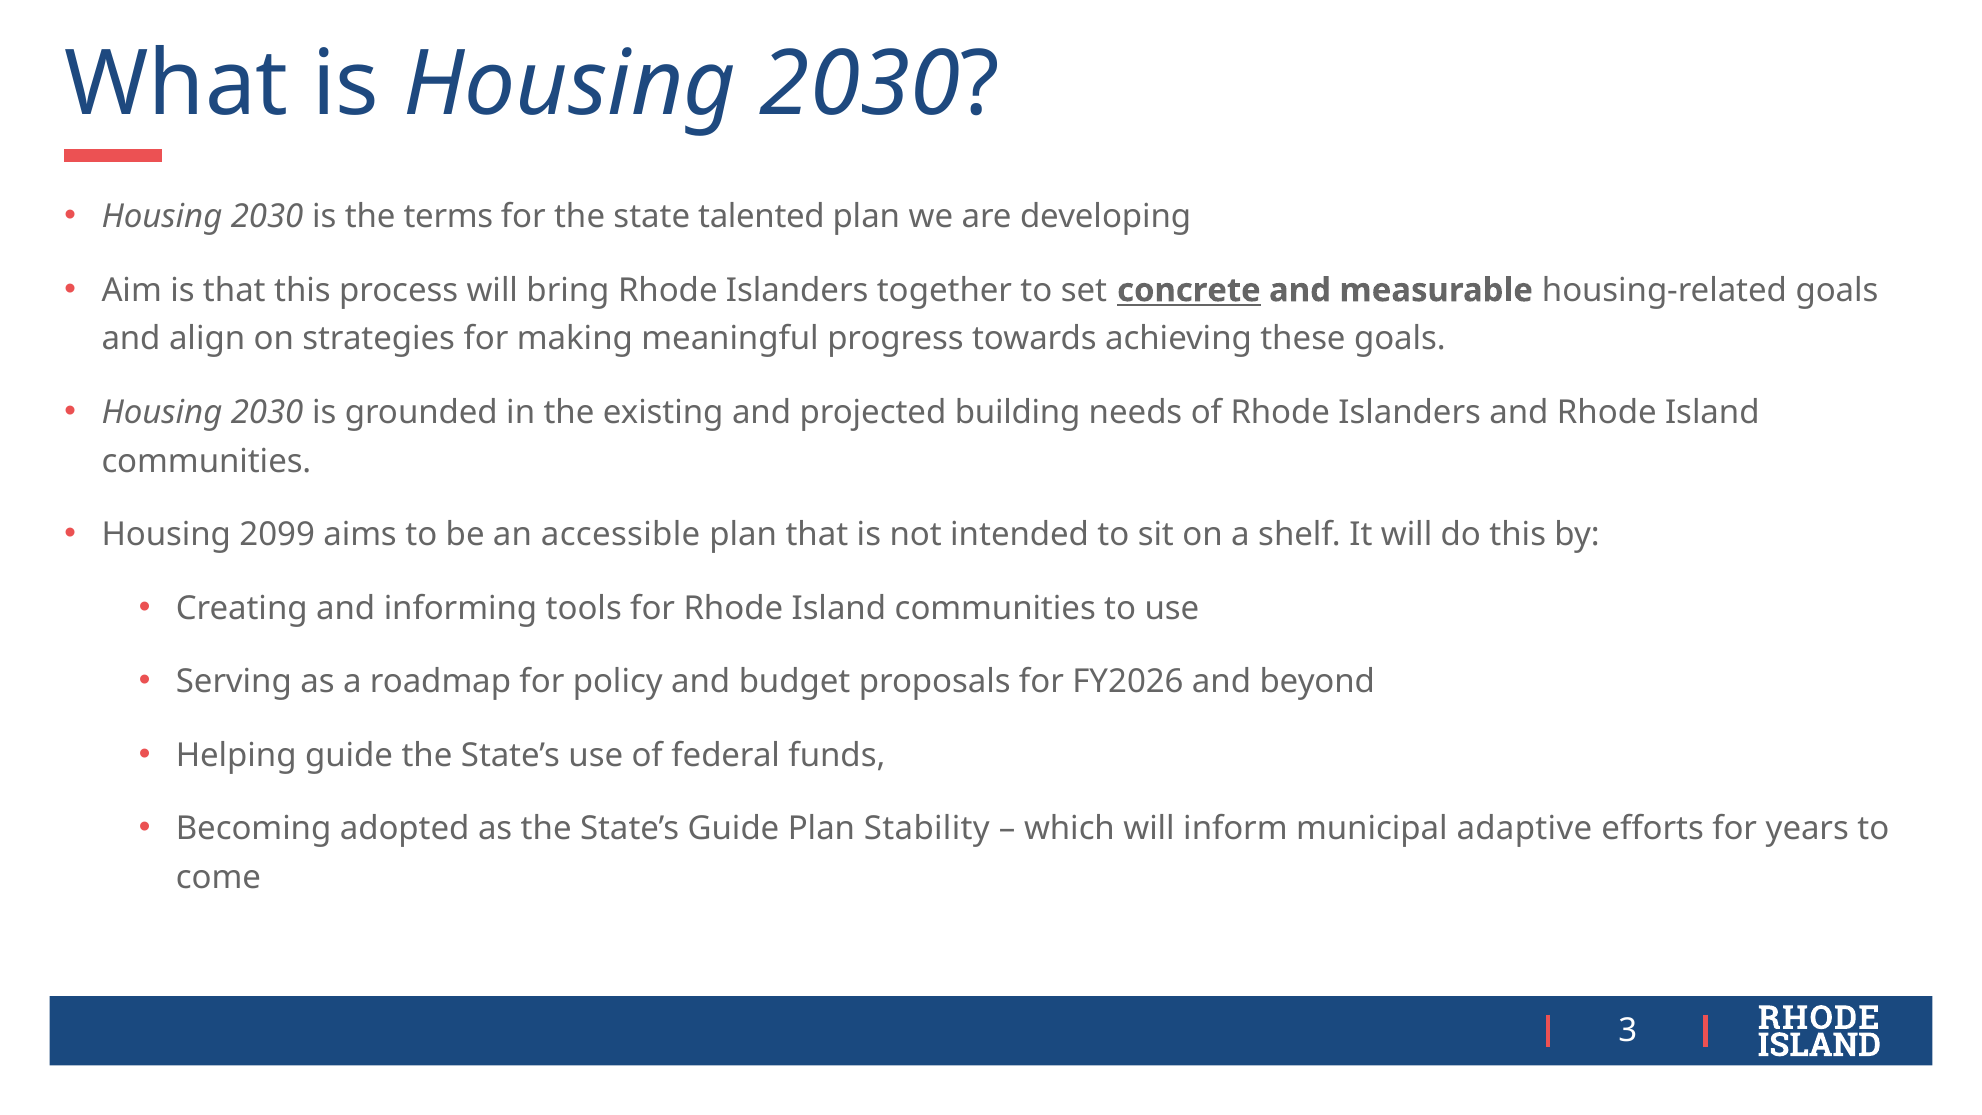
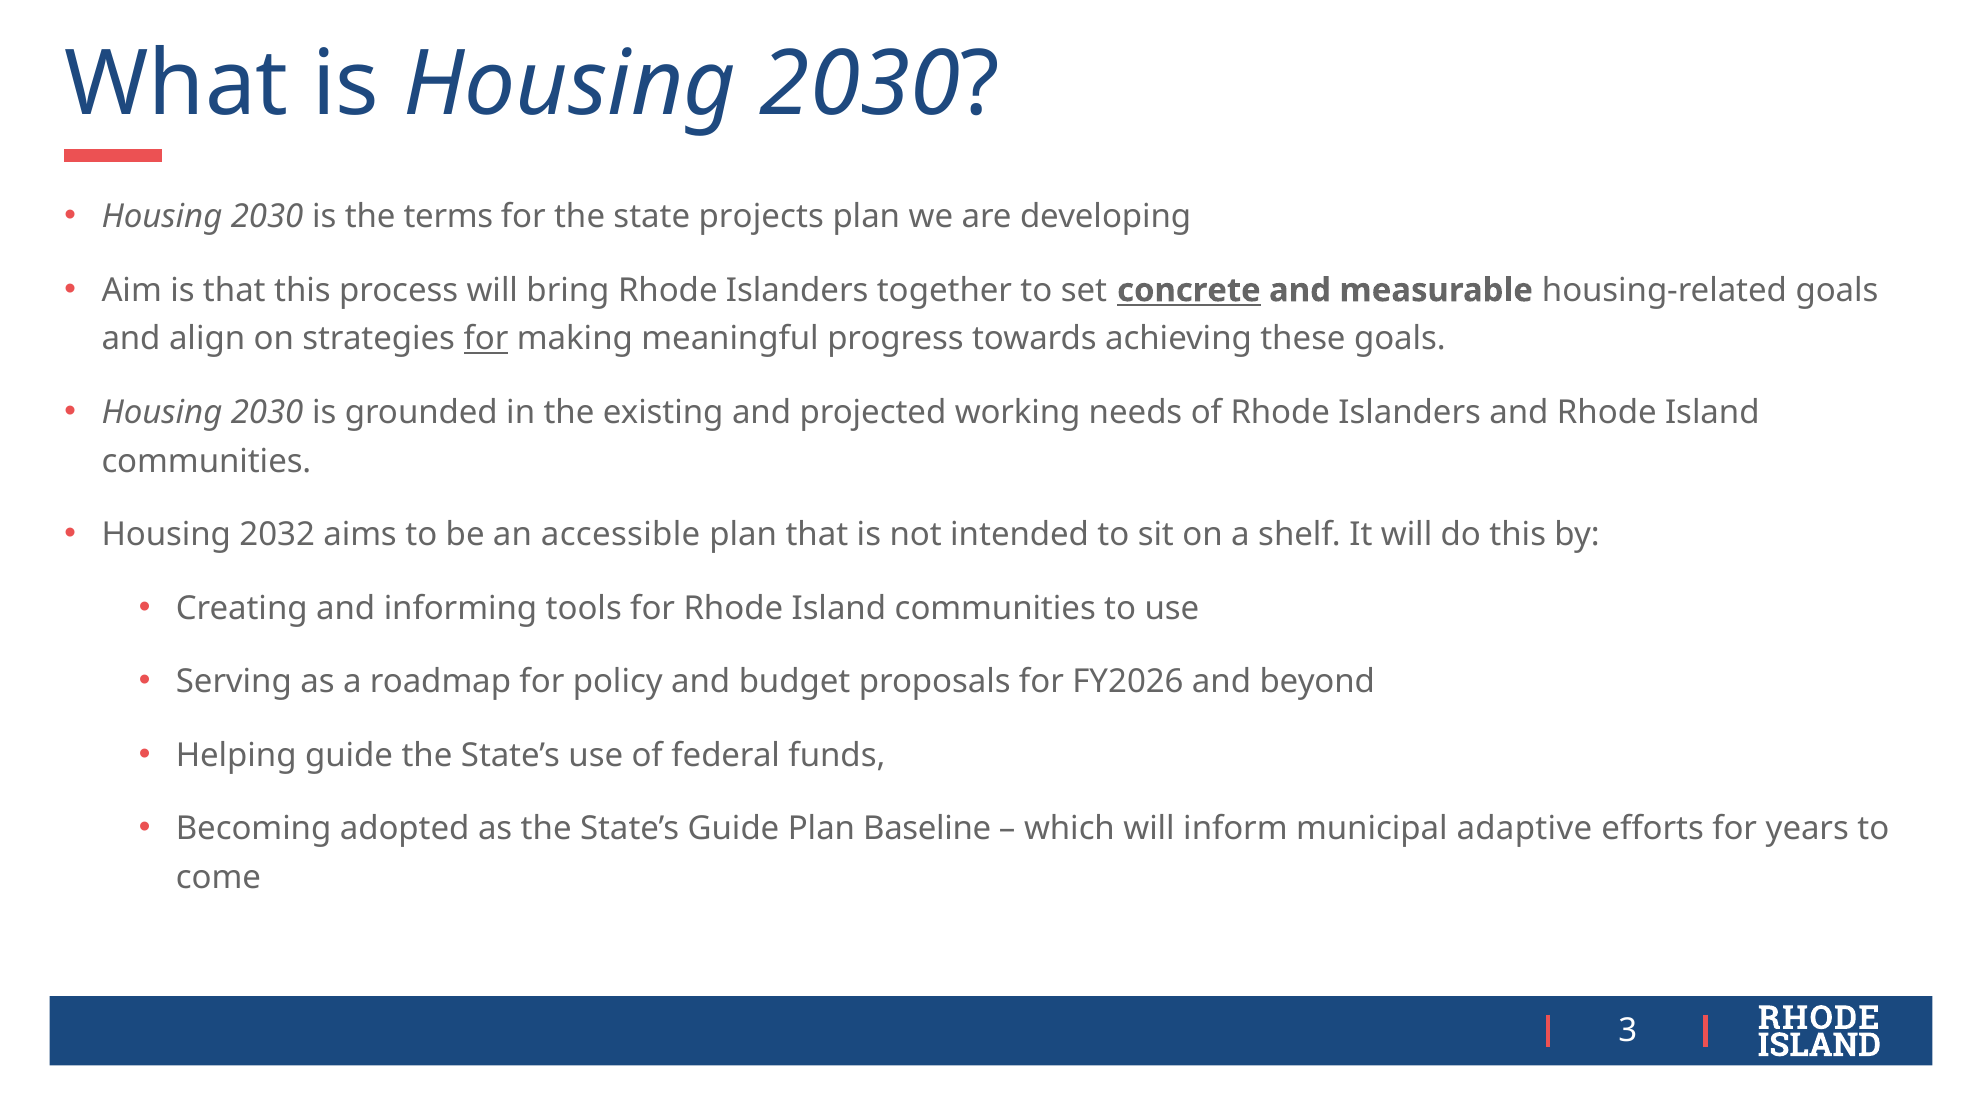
talented: talented -> projects (761, 217)
for underline: none -> present (486, 339)
building: building -> working (1018, 413)
2099: 2099 -> 2032 (277, 535)
Stability: Stability -> Baseline (927, 829)
